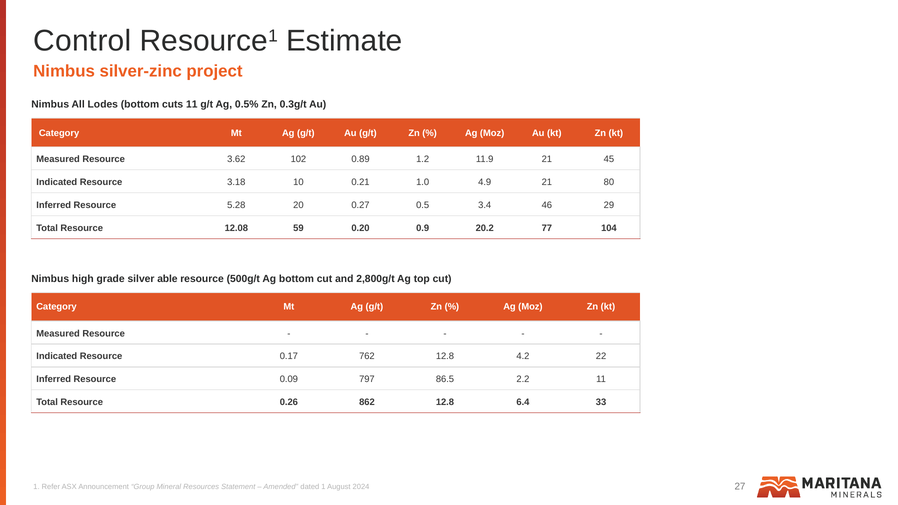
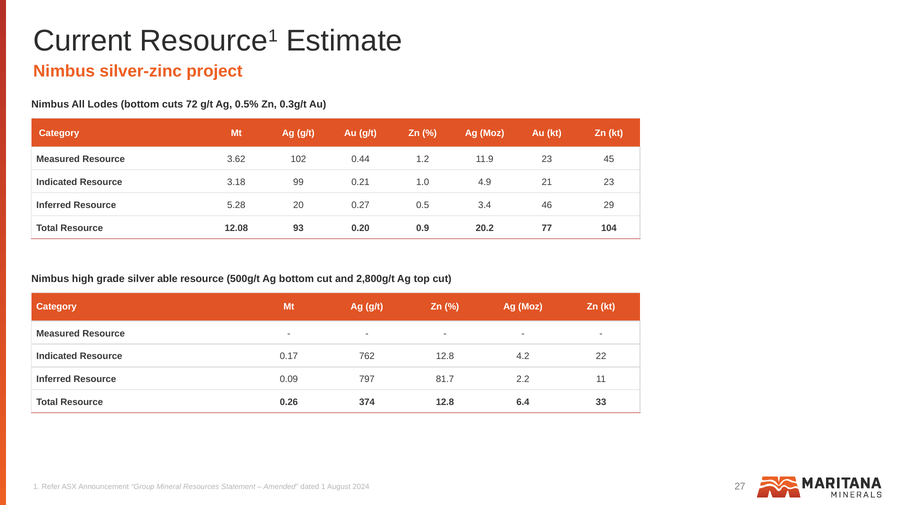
Control: Control -> Current (83, 41)
cuts 11: 11 -> 72 (192, 104)
0.89: 0.89 -> 0.44 (361, 159)
11.9 21: 21 -> 23 (547, 159)
10: 10 -> 99 (298, 182)
21 80: 80 -> 23 (609, 182)
59: 59 -> 93 (298, 228)
86.5: 86.5 -> 81.7 (445, 379)
862: 862 -> 374 (367, 402)
